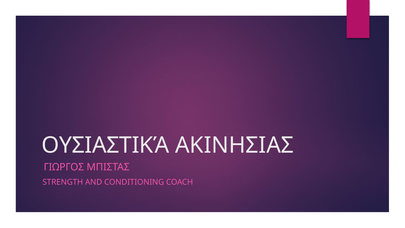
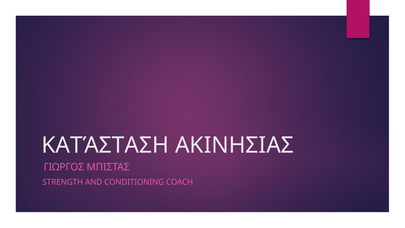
ΟΥΣΙΑΣΤΙΚΆ: ΟΥΣΙΑΣΤΙΚΆ -> ΚΑΤΆΣΤΑΣΗ (105, 145)
